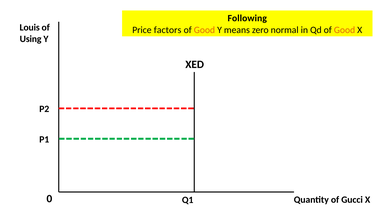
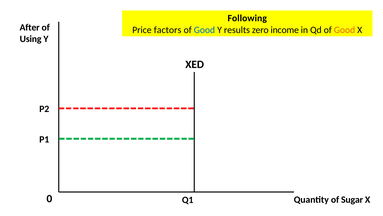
Louis: Louis -> After (30, 27)
Good colour: orange -> blue (204, 30)
means: means -> results (237, 30)
normal: normal -> income (285, 30)
Gucci: Gucci -> Sugar (352, 199)
